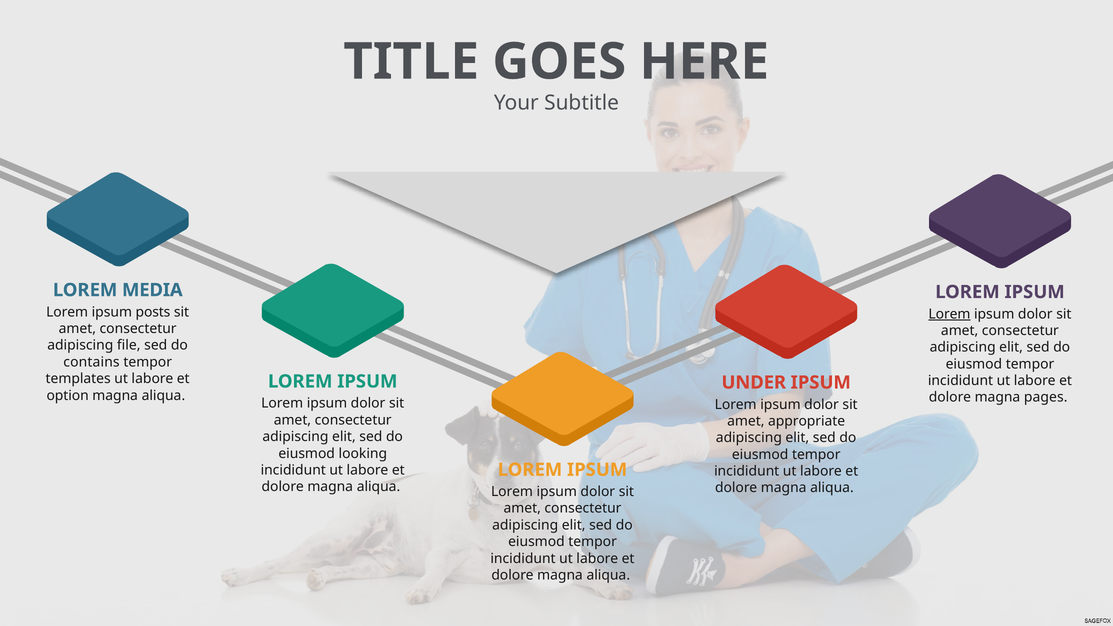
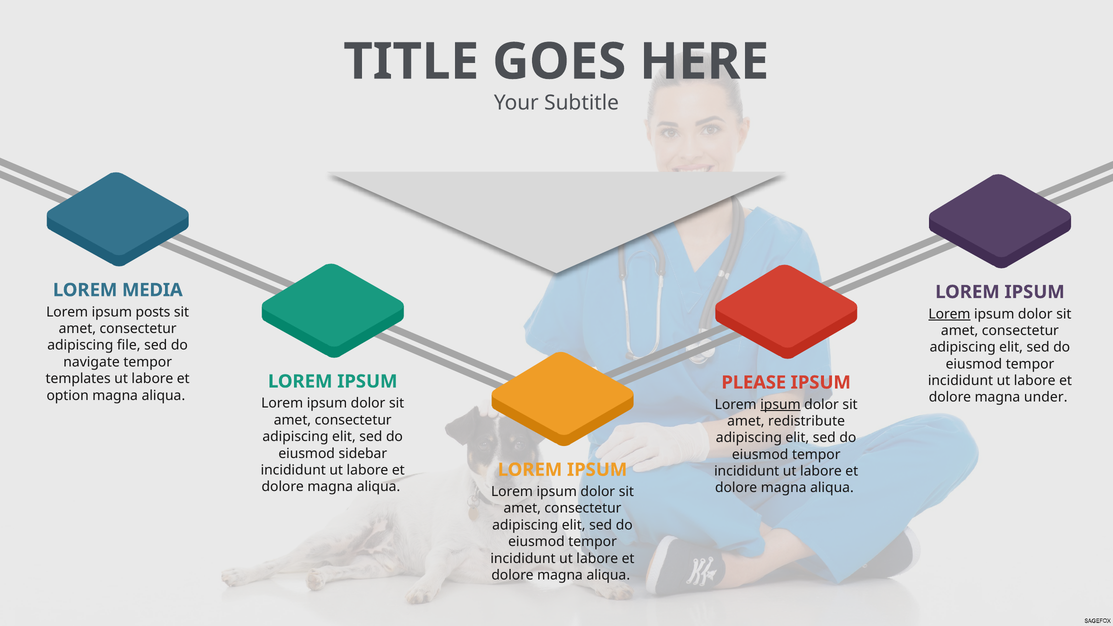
contains: contains -> navigate (92, 362)
UNDER: UNDER -> PLEASE (754, 383)
pages: pages -> under (1046, 397)
ipsum underline: none -> present (780, 404)
appropriate: appropriate -> redistribute (807, 421)
looking: looking -> sidebar (363, 454)
